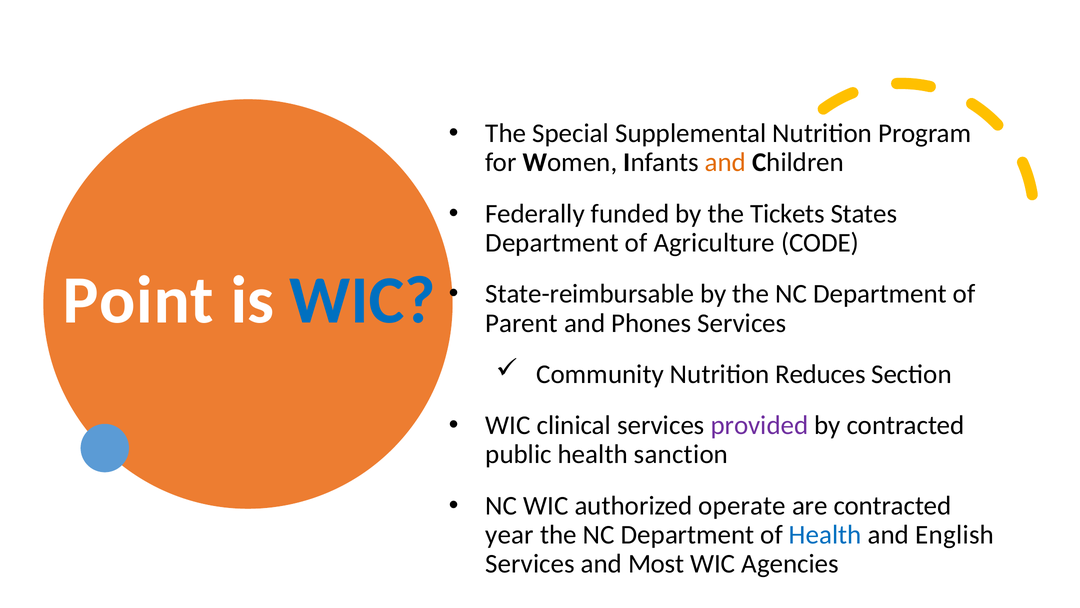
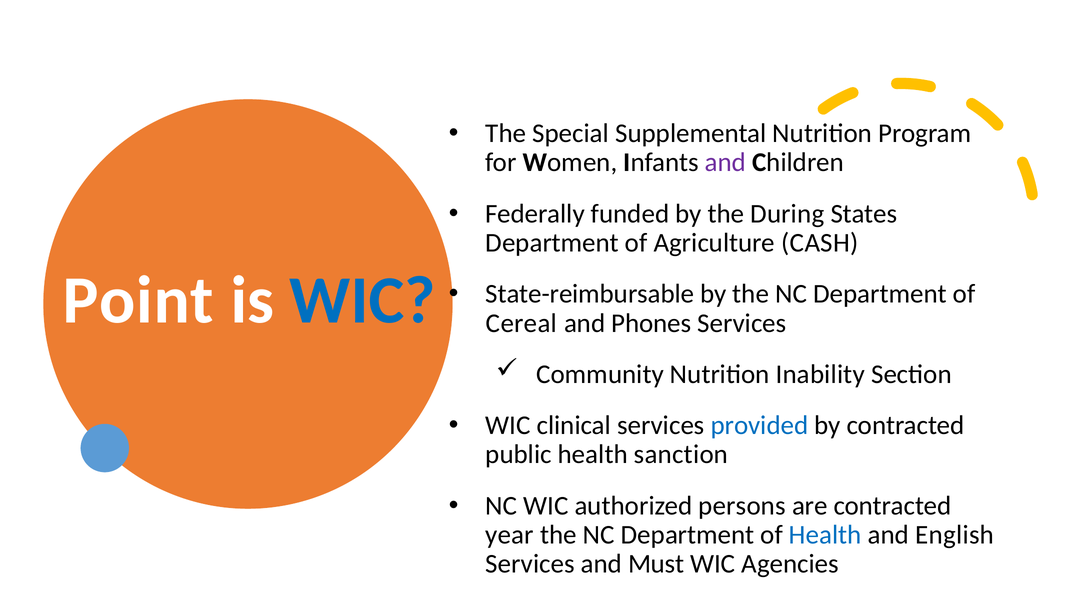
and colour: orange -> purple (726, 162)
Tickets: Tickets -> During (787, 214)
CODE: CODE -> CASH (820, 243)
Parent: Parent -> Cereal (522, 323)
Reduces: Reduces -> Inability (820, 374)
provided colour: purple -> blue (759, 425)
operate: operate -> persons (742, 505)
Most: Most -> Must (656, 564)
